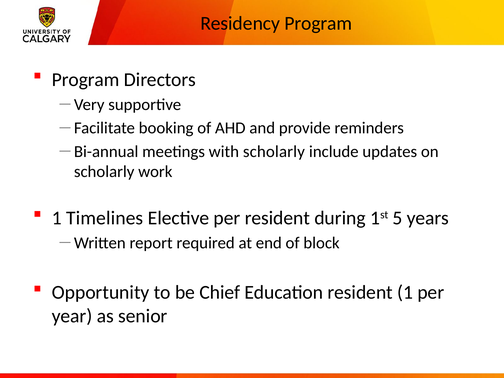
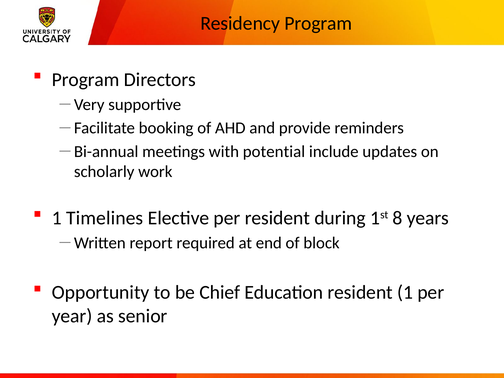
with scholarly: scholarly -> potential (274, 152)
5: 5 -> 8 (398, 218)
